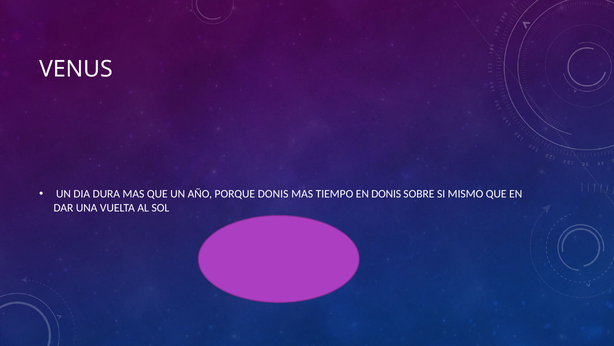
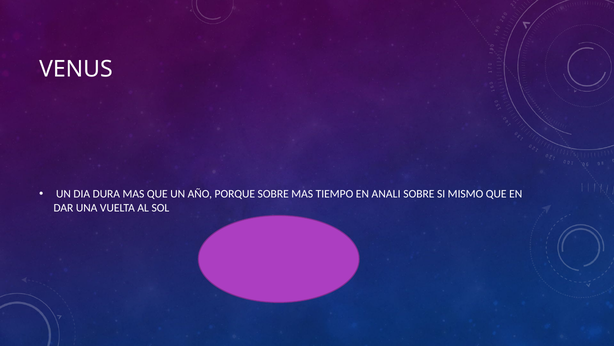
PORQUE DONIS: DONIS -> SOBRE (273, 194)
EN DONIS: DONIS -> ANALI (386, 194)
